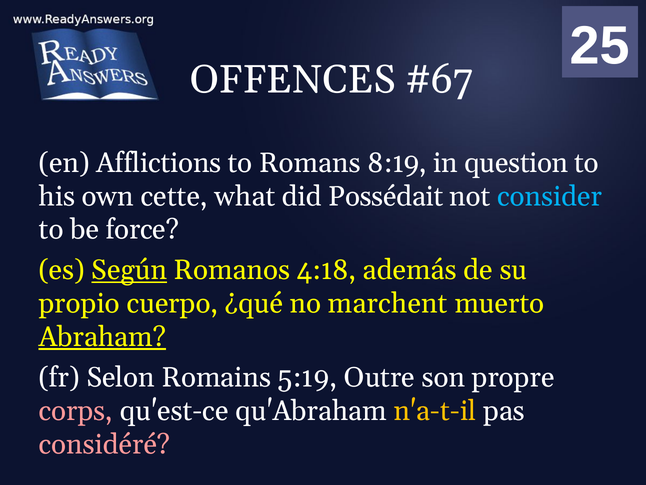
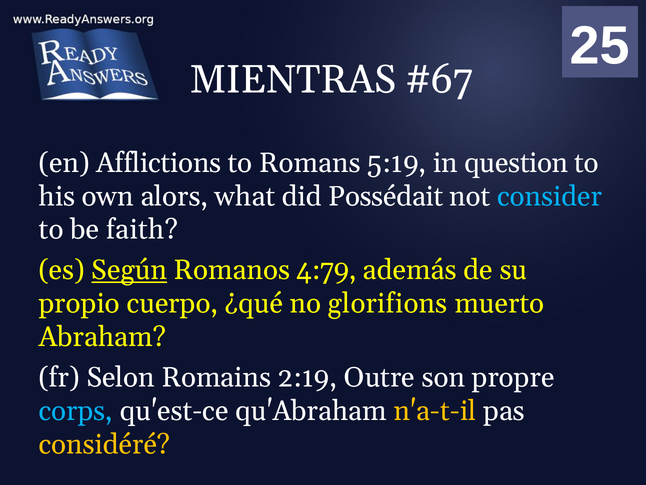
OFFENCES: OFFENCES -> MIENTRAS (293, 80)
8:19: 8:19 -> 5:19 (397, 163)
cette: cette -> alors (174, 196)
force: force -> faith (142, 230)
4:18: 4:18 -> 4:79 (327, 270)
marchent: marchent -> glorifions (388, 303)
Abraham underline: present -> none (102, 337)
5:19: 5:19 -> 2:19 (307, 377)
corps colour: pink -> light blue (76, 411)
considéré colour: pink -> yellow (104, 444)
